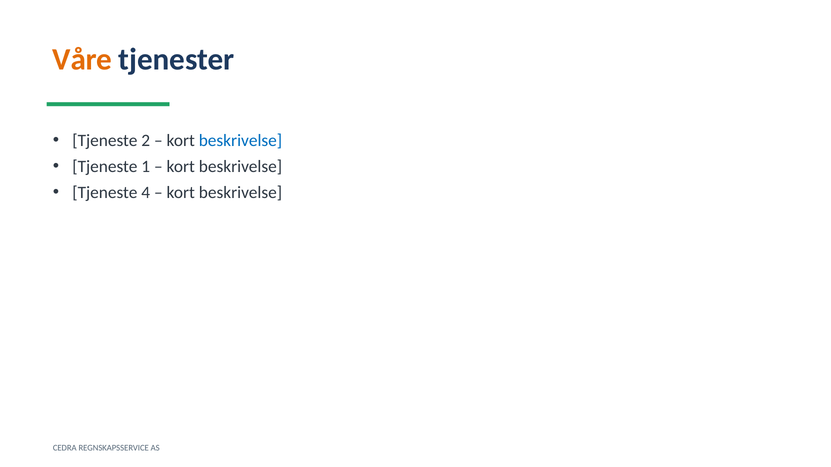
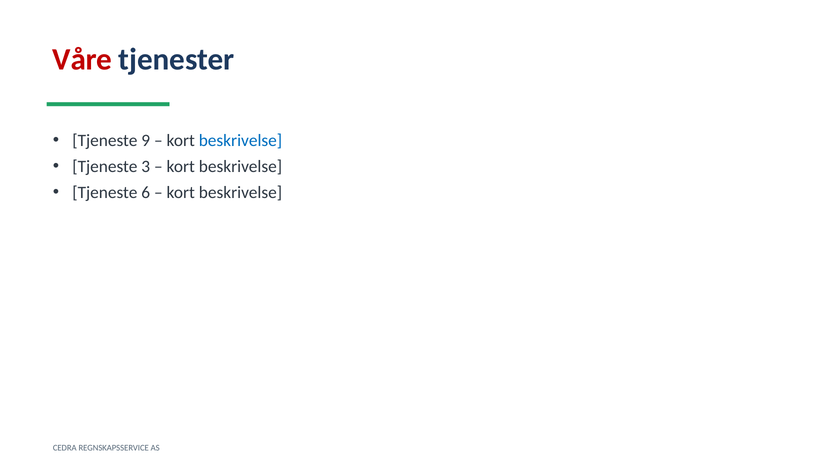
Våre colour: orange -> red (82, 59)
2: 2 -> 9 (146, 141)
1: 1 -> 3 (146, 167)
4: 4 -> 6 (146, 193)
